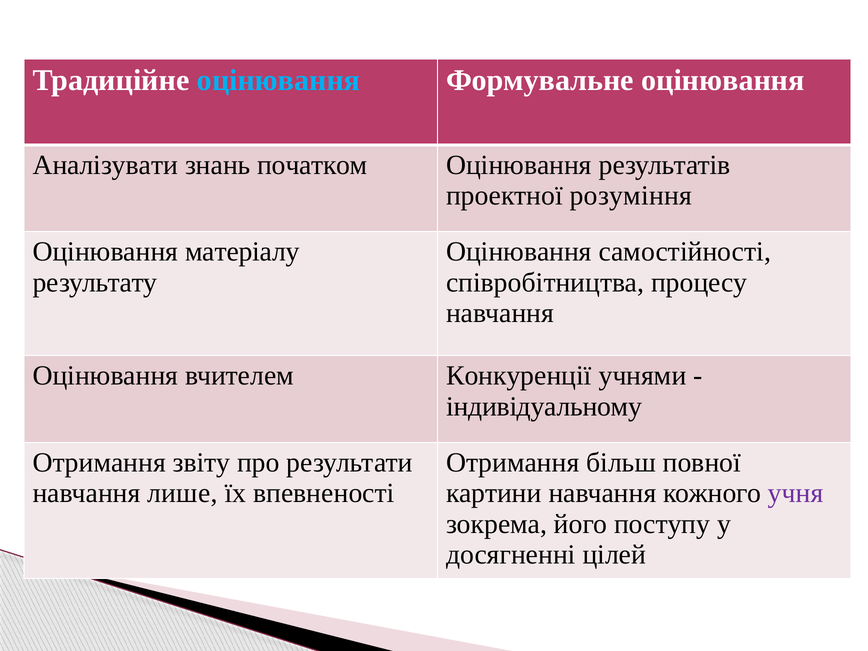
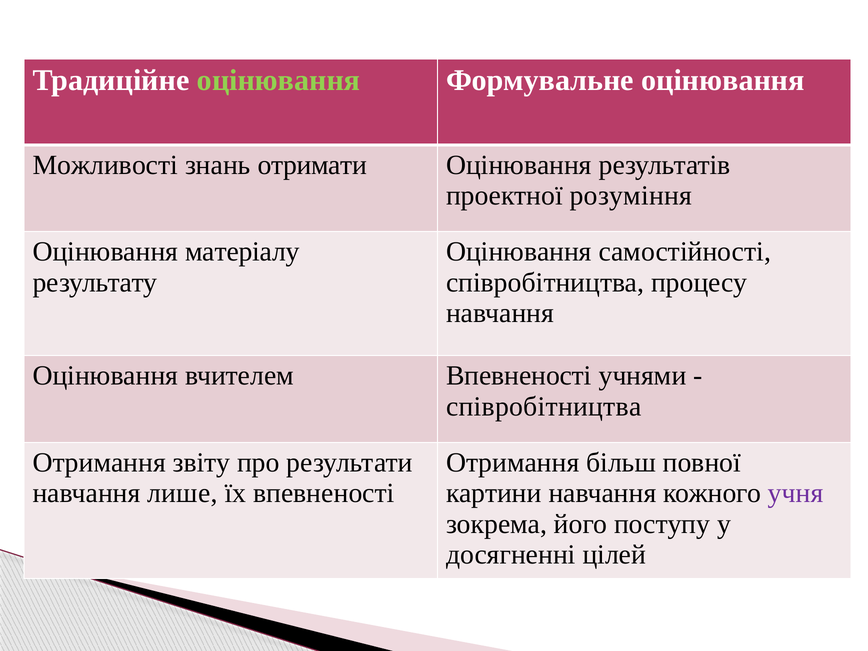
оцінювання colour: light blue -> light green (279, 80)
Аналізувати: Аналізувати -> Можливості (105, 165)
початком: початком -> отримати (312, 165)
вчителем Конкуренції: Конкуренції -> Впевненості (519, 376)
індивідуальному: індивідуальному -> співробітництва (544, 406)
